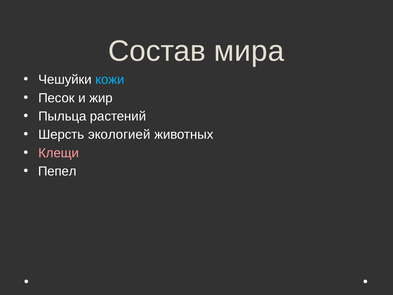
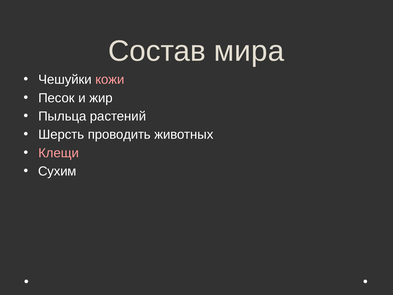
кожи colour: light blue -> pink (110, 80)
экологией: экологией -> проводить (119, 135)
Пепел: Пепел -> Сухим (57, 171)
